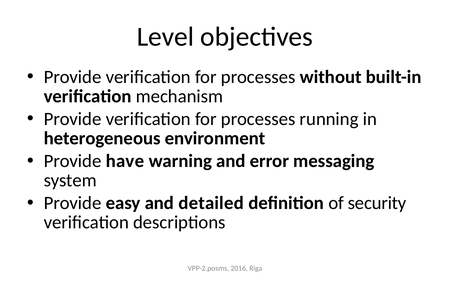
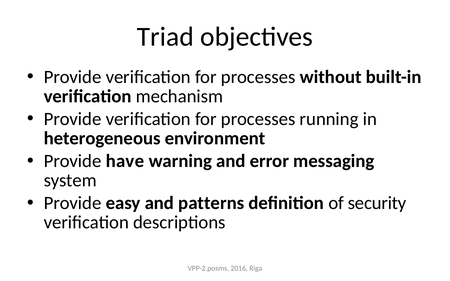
Level: Level -> Triad (165, 37)
detailed: detailed -> patterns (211, 203)
